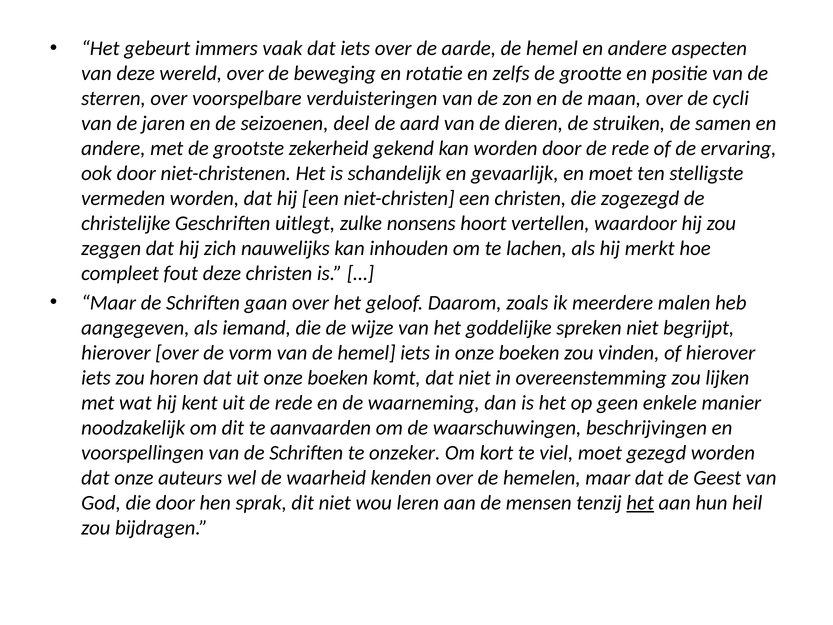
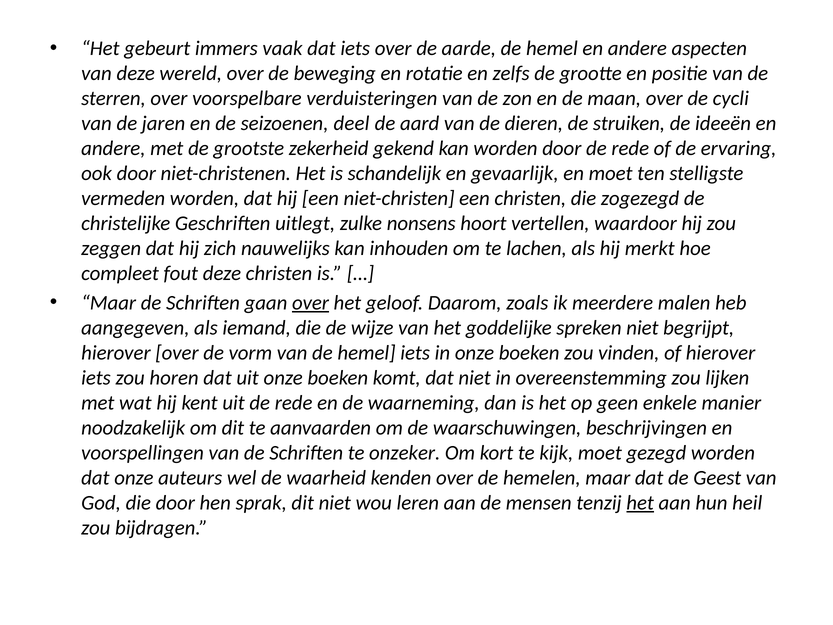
samen: samen -> ideeën (723, 123)
over underline: none -> present (311, 303)
viel: viel -> kijk (556, 453)
